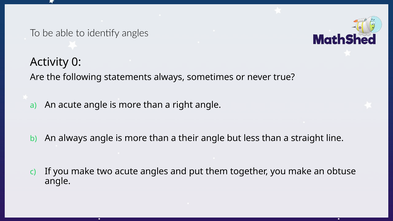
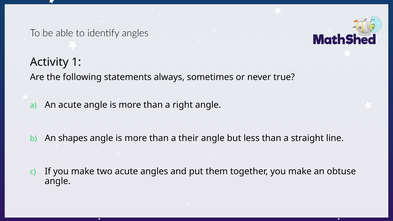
0: 0 -> 1 (76, 62)
An always: always -> shapes (73, 138)
